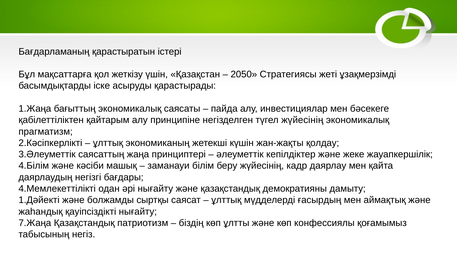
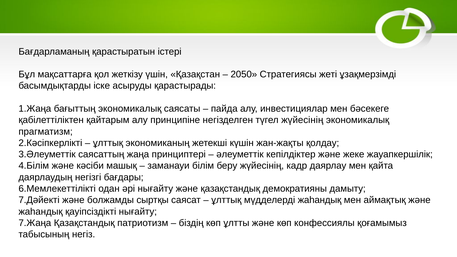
4.Мемлекеттілікті: 4.Мемлекеттілікті -> 6.Мемлекеттілікті (57, 189)
1.Дәйекті: 1.Дәйекті -> 7.Дәйекті (39, 200)
мүдделерді ғасырдың: ғасырдың -> жаһандық (320, 200)
